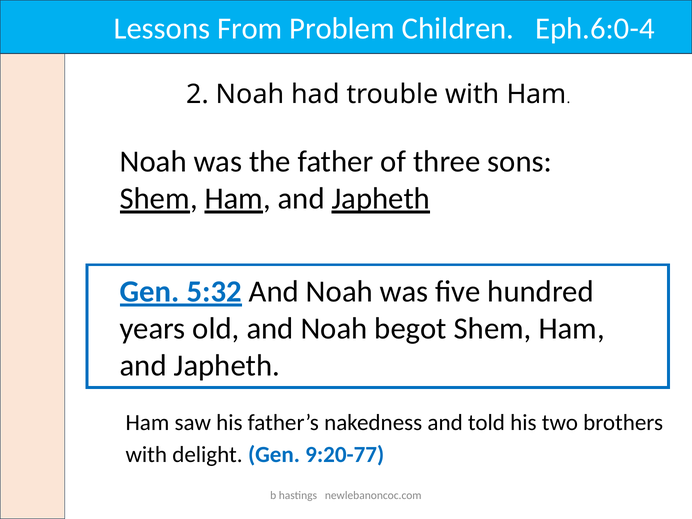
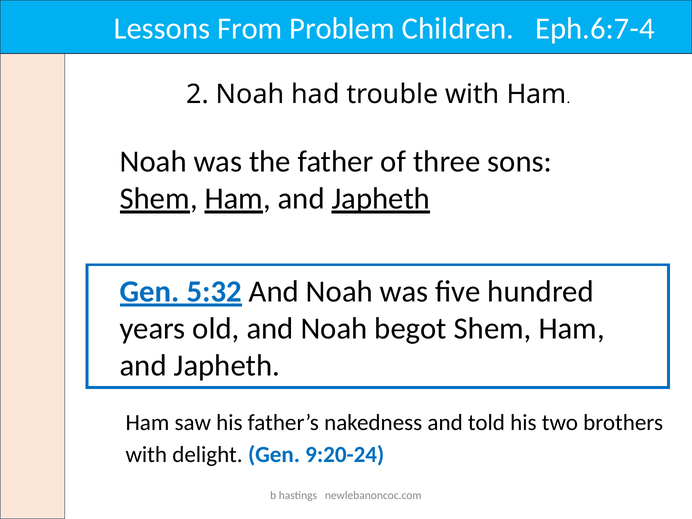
Eph.6:0-4: Eph.6:0-4 -> Eph.6:7-4 (595, 28)
9:20-77: 9:20-77 -> 9:20-24 (345, 454)
